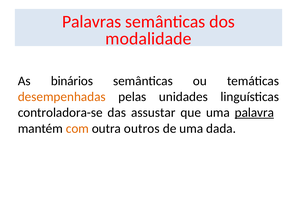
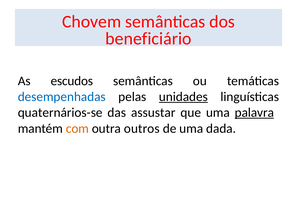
Palavras: Palavras -> Chovem (92, 22)
modalidade: modalidade -> beneficiário (148, 39)
binários: binários -> escudos (72, 81)
desempenhadas colour: orange -> blue (62, 97)
unidades underline: none -> present (183, 97)
controladora-se: controladora-se -> quaternários-se (60, 112)
